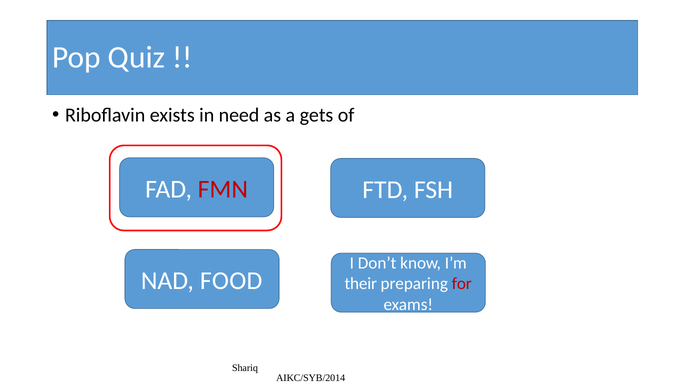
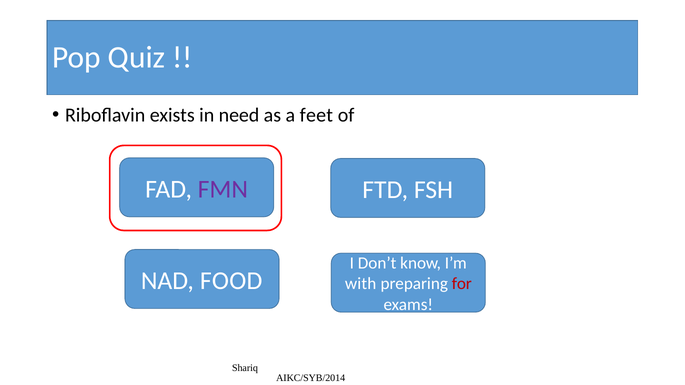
gets: gets -> feet (316, 115)
FMN colour: red -> purple (223, 189)
their: their -> with (361, 284)
